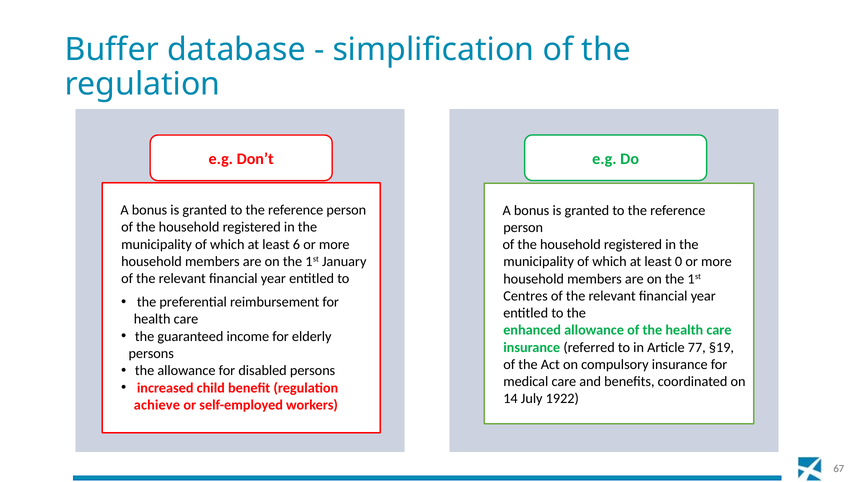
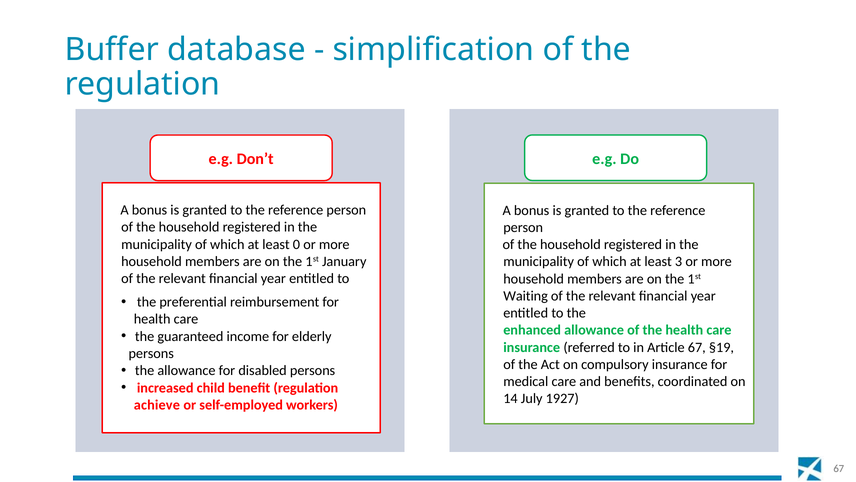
6: 6 -> 0 (296, 244)
0: 0 -> 3 (679, 261)
Centres: Centres -> Waiting (526, 296)
Article 77: 77 -> 67 (697, 347)
1922: 1922 -> 1927 (562, 398)
